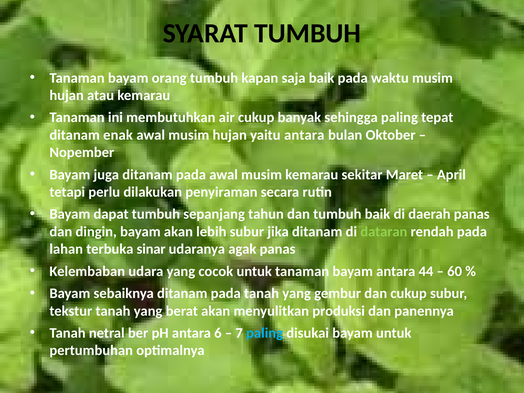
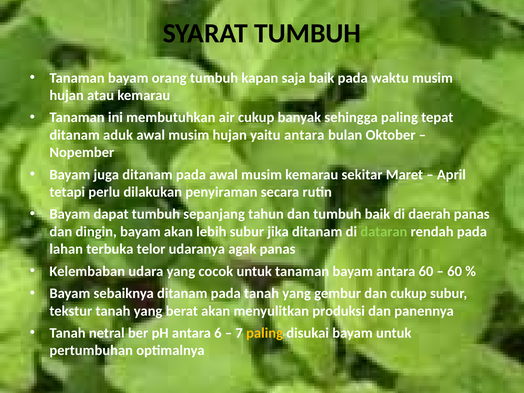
enak: enak -> aduk (118, 135)
sinar: sinar -> telor (151, 249)
antara 44: 44 -> 60 (426, 271)
paling colour: light blue -> yellow (265, 333)
